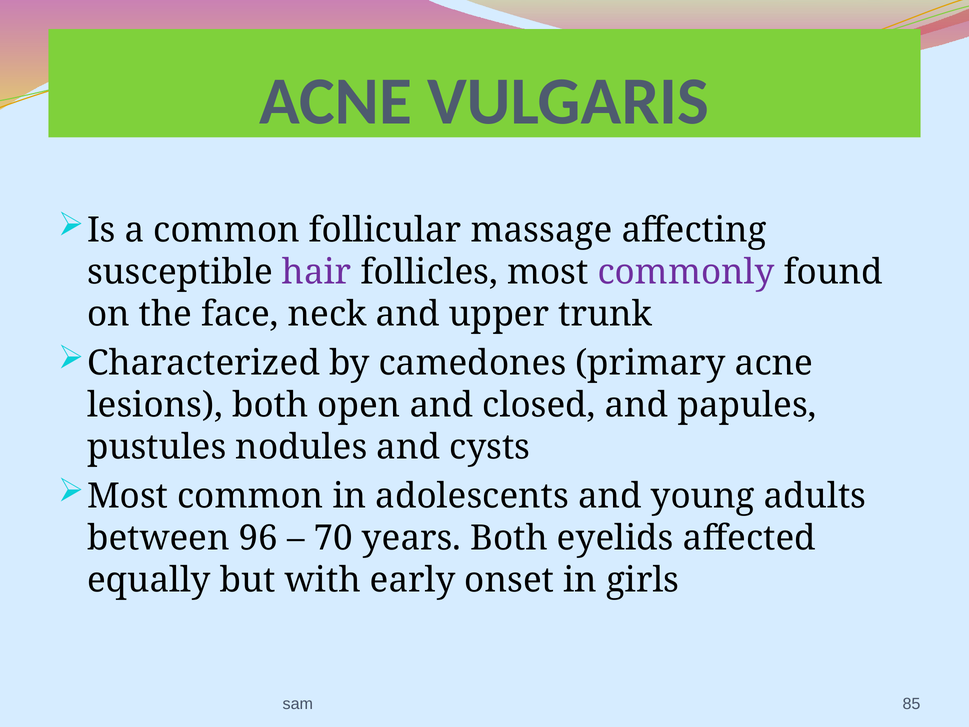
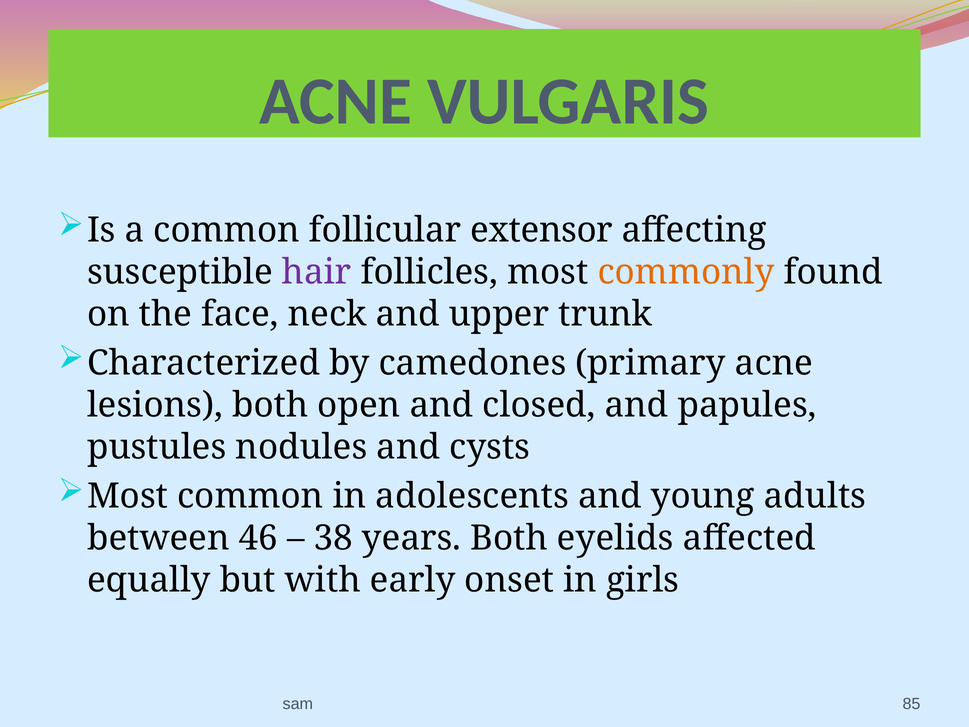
massage: massage -> extensor (542, 230)
commonly colour: purple -> orange (686, 272)
96: 96 -> 46 (258, 538)
70: 70 -> 38 (333, 538)
